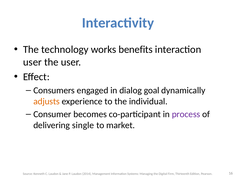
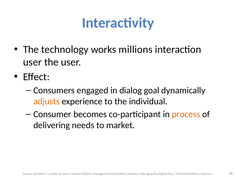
benefits: benefits -> millions (136, 50)
process colour: purple -> orange (186, 114)
single: single -> needs (83, 125)
